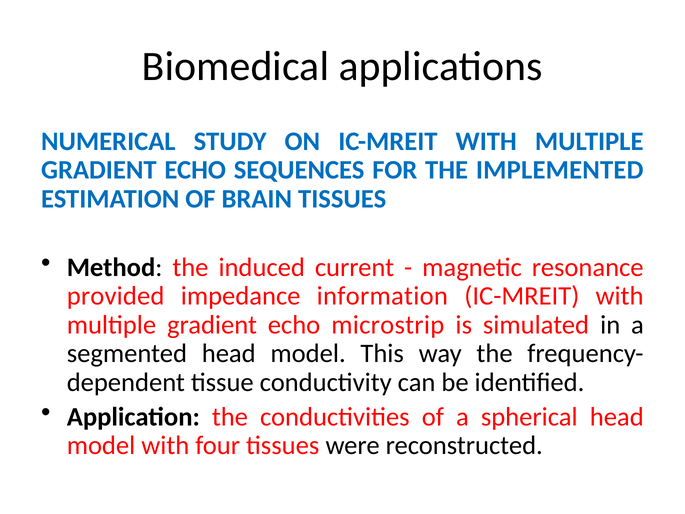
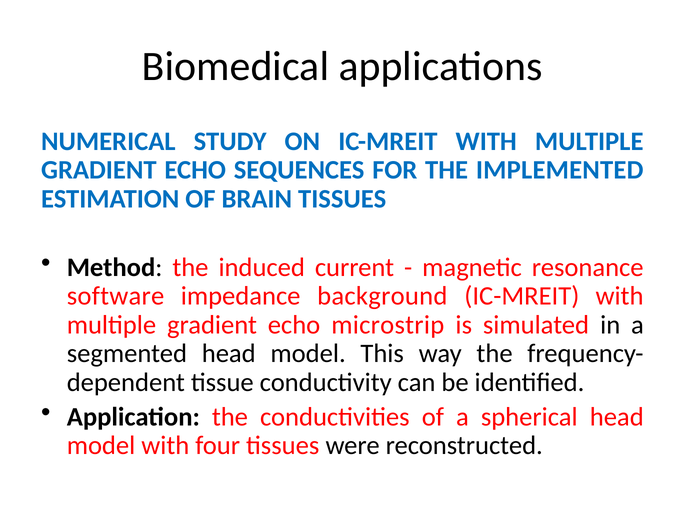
provided: provided -> software (116, 296)
information: information -> background (382, 296)
